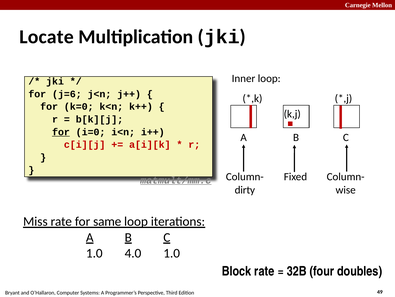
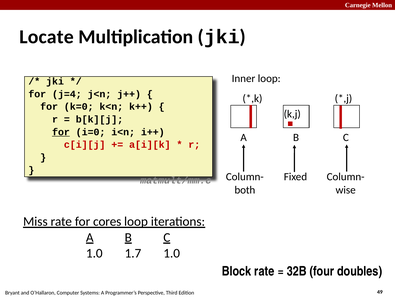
j=6: j=6 -> j=4 (67, 94)
matmult/mm.c underline: present -> none (176, 180)
dirty: dirty -> both (245, 189)
same: same -> cores (107, 221)
4.0: 4.0 -> 1.7 (133, 253)
